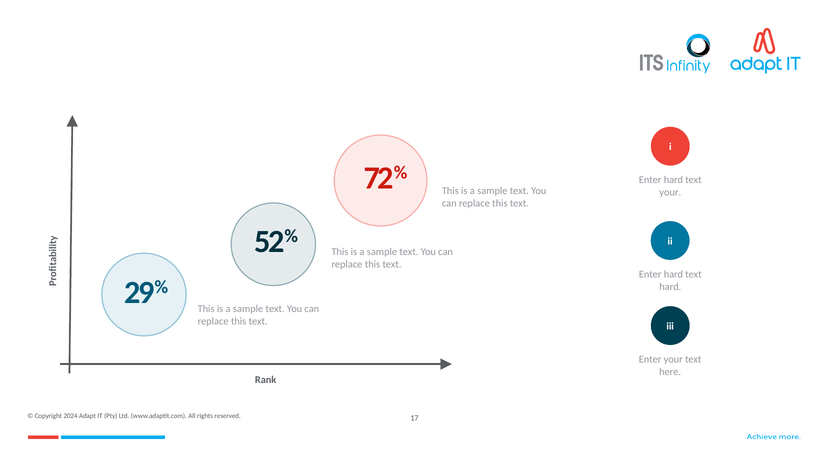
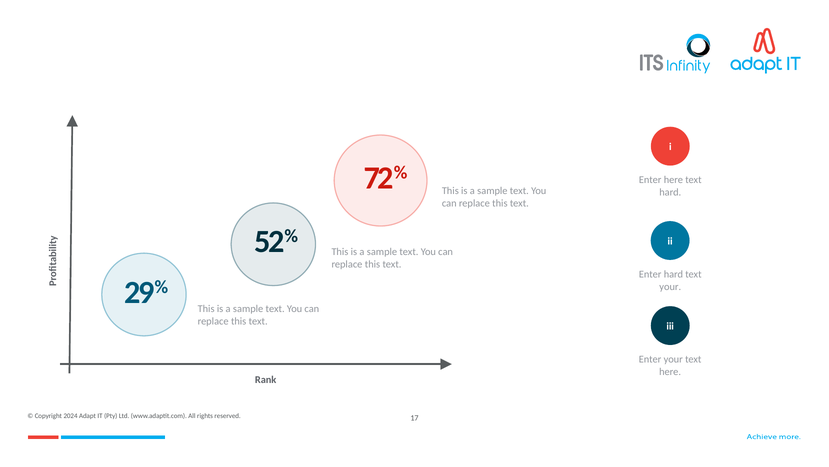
hard: hard -> here (673, 180)
your: your -> hard (670, 192)
hard: hard -> your (670, 287)
